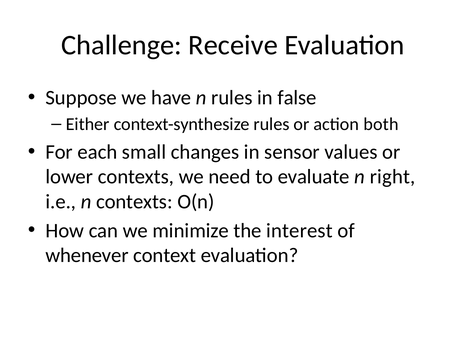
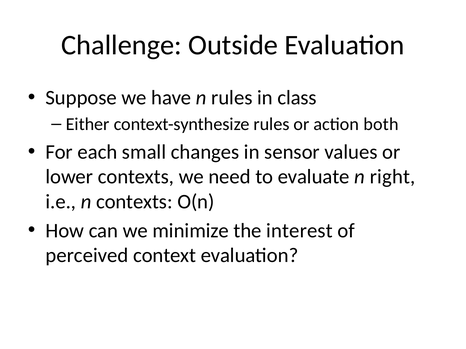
Receive: Receive -> Outside (233, 45)
false: false -> class (297, 98)
whenever: whenever -> perceived (87, 256)
